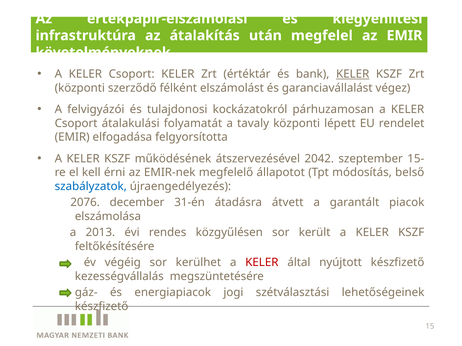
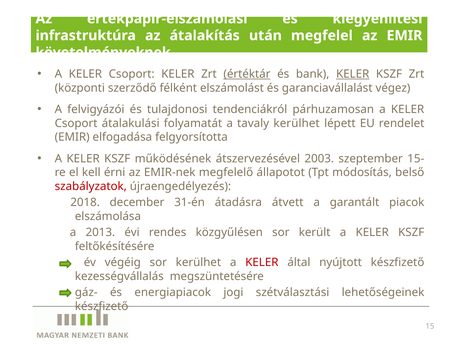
értéktár underline: none -> present (247, 74)
kockázatokról: kockázatokról -> tendenciákról (250, 110)
tavaly központi: központi -> kerülhet (297, 123)
2042: 2042 -> 2003 (319, 159)
szabályzatok colour: blue -> red (91, 187)
2076: 2076 -> 2018 (85, 203)
